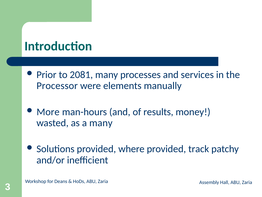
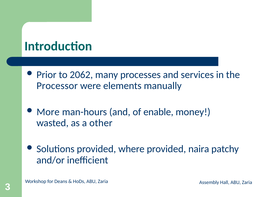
2081: 2081 -> 2062 (81, 74)
results: results -> enable (158, 112)
a many: many -> other (101, 123)
track: track -> naira (199, 149)
